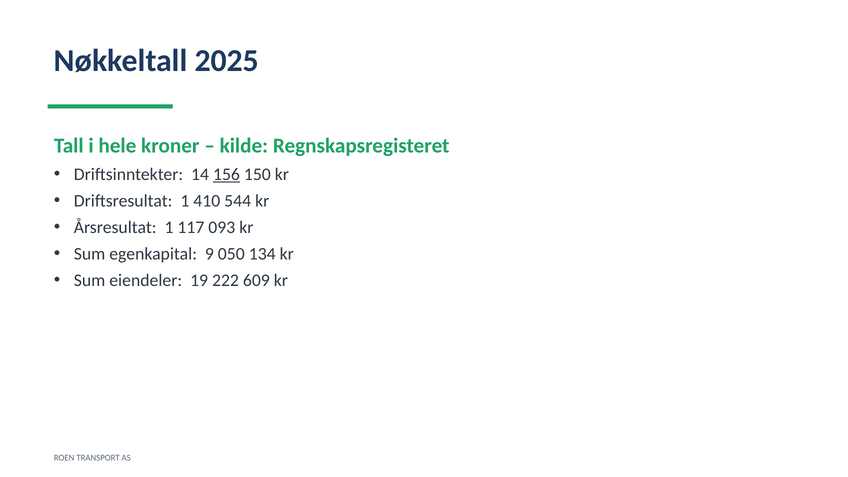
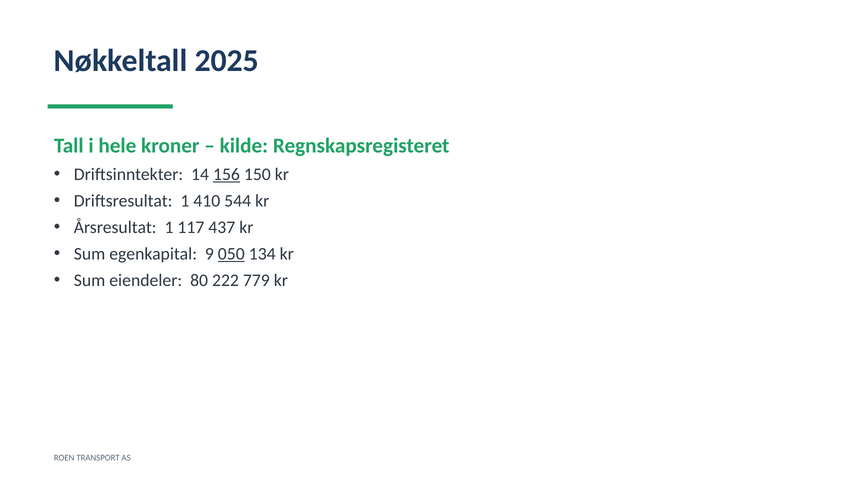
093: 093 -> 437 (222, 227)
050 underline: none -> present (231, 254)
19: 19 -> 80 (199, 280)
609: 609 -> 779 (256, 280)
